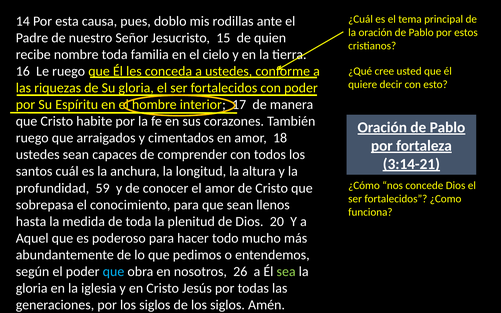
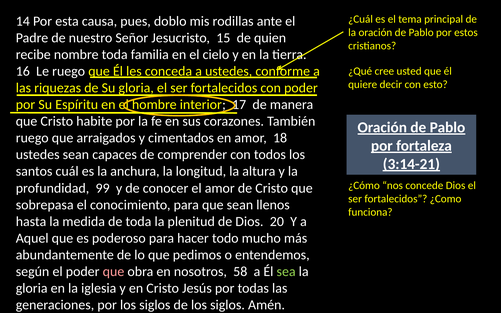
59: 59 -> 99 (103, 188)
que colour: light blue -> pink (113, 272)
26: 26 -> 58 (240, 272)
